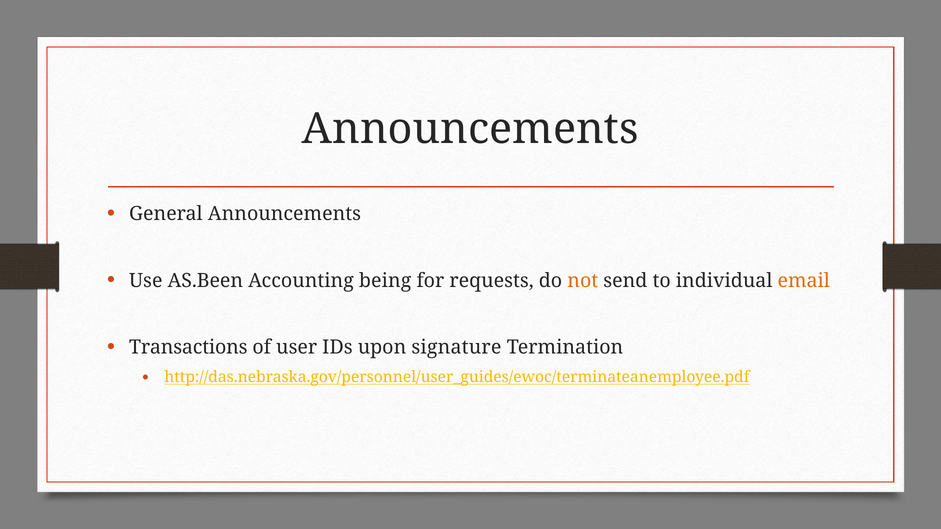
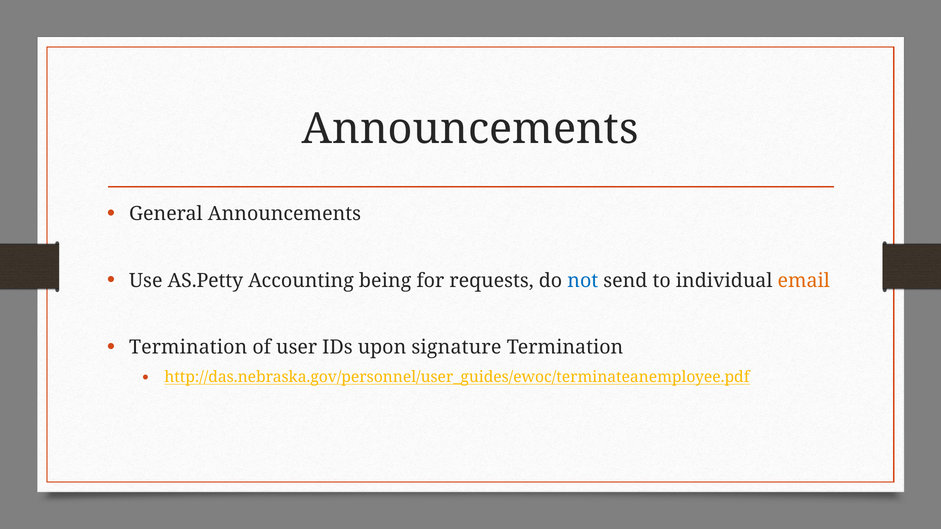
AS.Been: AS.Been -> AS.Petty (205, 281)
not colour: orange -> blue (583, 281)
Transactions: Transactions -> Termination (188, 347)
